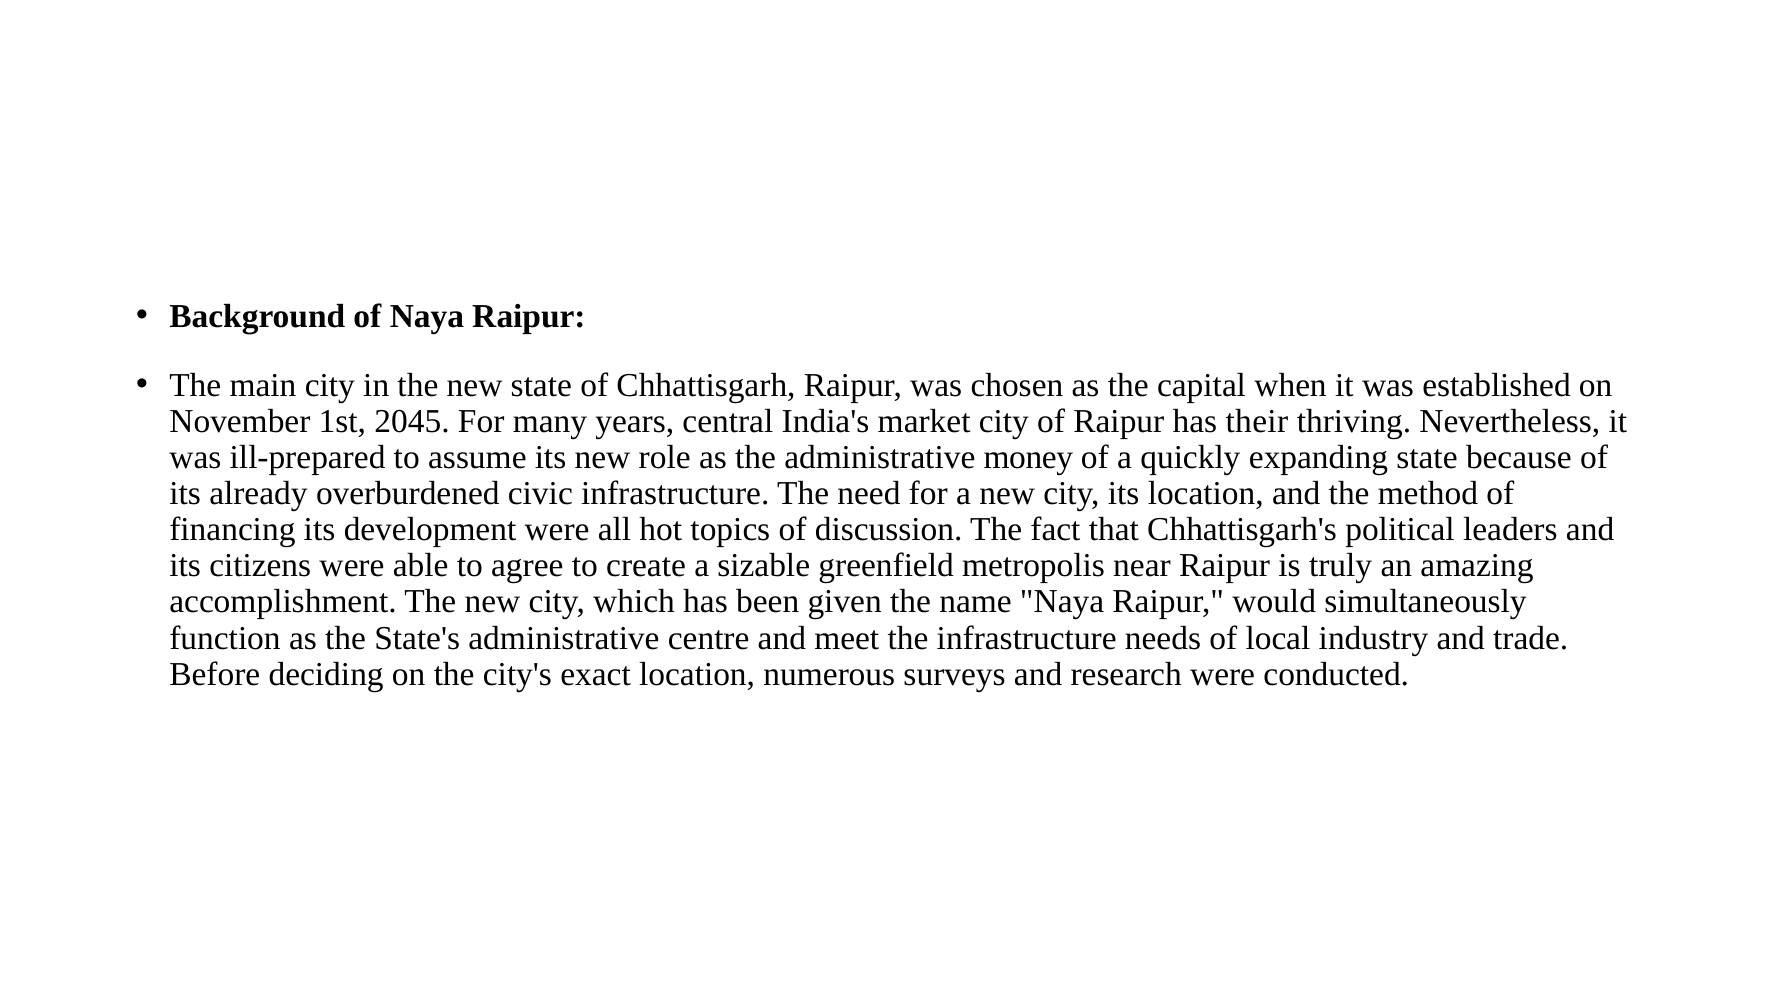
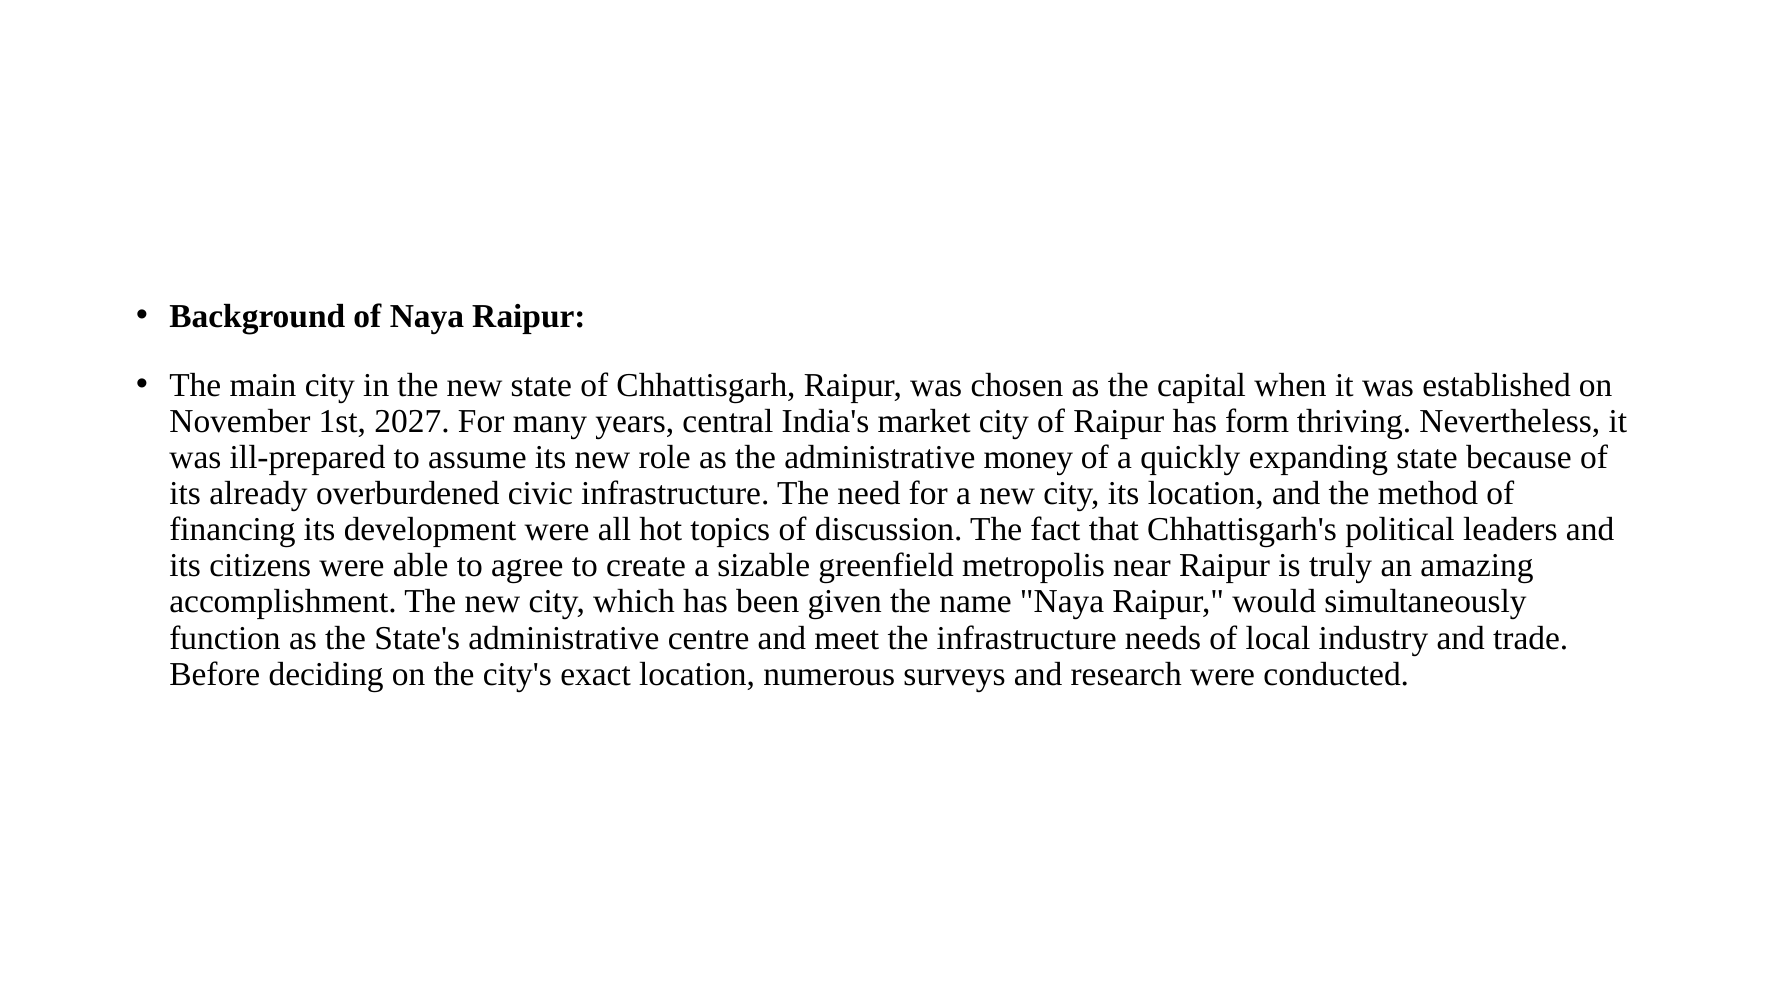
2045: 2045 -> 2027 (412, 421)
their: their -> form (1257, 421)
